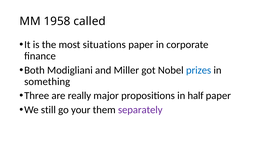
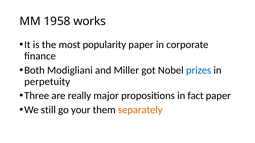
called: called -> works (90, 21)
situations: situations -> popularity (104, 45)
something: something -> perpetuity (47, 82)
half: half -> fact (196, 96)
separately colour: purple -> orange (140, 110)
